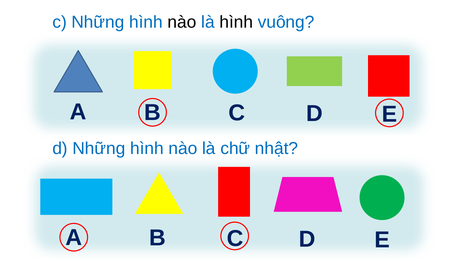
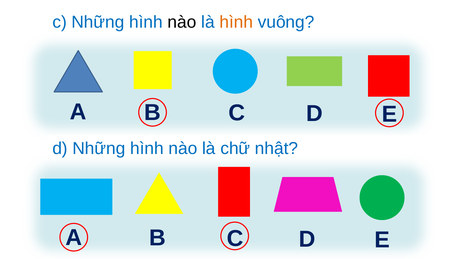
hình colour: black -> orange (236, 22)
